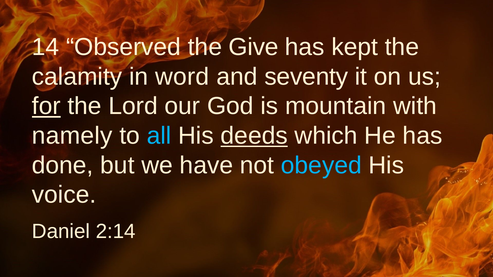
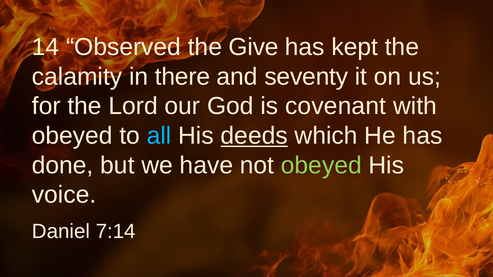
word: word -> there (182, 77)
for underline: present -> none (46, 106)
mountain: mountain -> covenant (336, 106)
namely: namely -> obeyed (72, 136)
obeyed colour: light blue -> light green (321, 165)
2:14: 2:14 -> 7:14 (116, 232)
